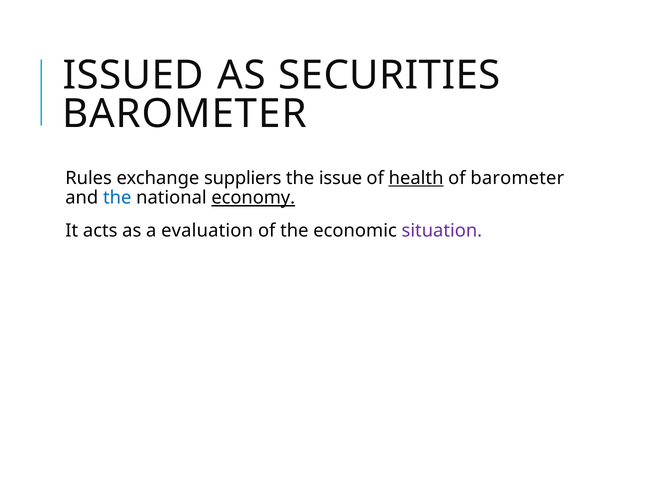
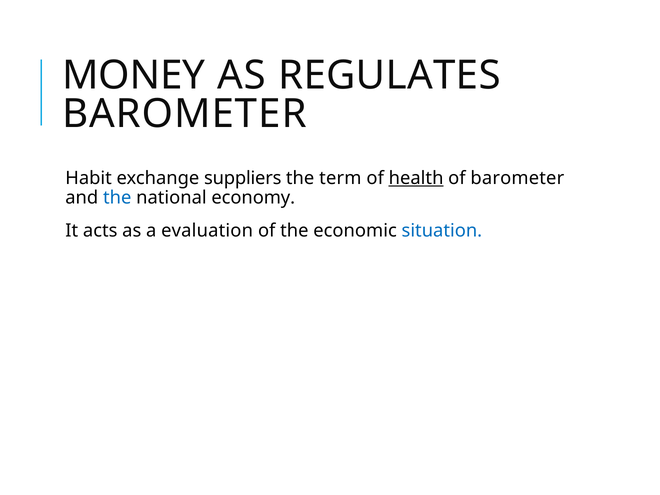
ISSUED: ISSUED -> MONEY (134, 75)
SECURITIES: SECURITIES -> REGULATES (389, 75)
Rules: Rules -> Habit (89, 178)
issue: issue -> term (340, 178)
economy underline: present -> none (253, 198)
situation colour: purple -> blue (442, 231)
